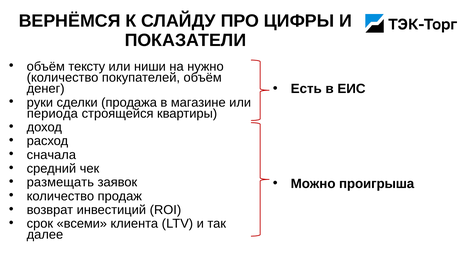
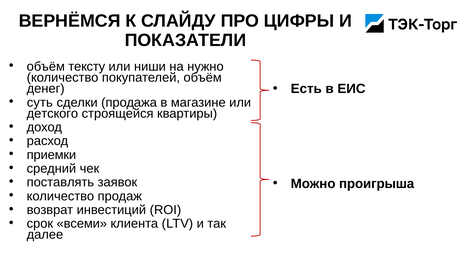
руки: руки -> суть (40, 103)
периода: периода -> детского (52, 114)
сначала: сначала -> приемки (51, 155)
размещать: размещать -> поставлять (60, 182)
